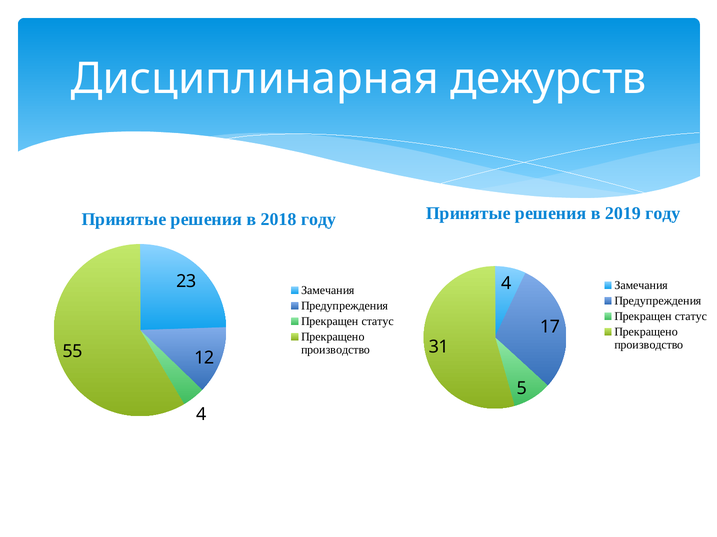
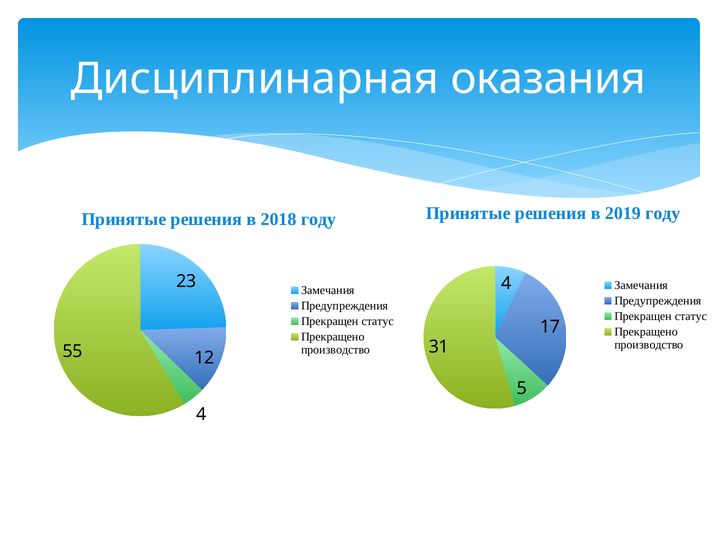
дежурств: дежурств -> оказания (548, 79)
